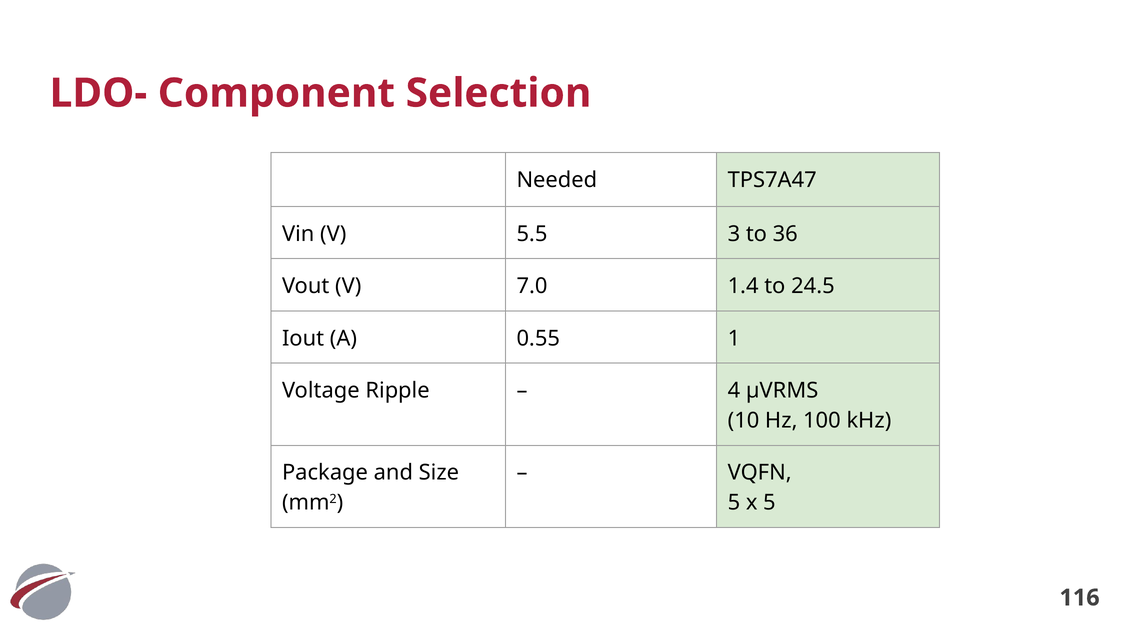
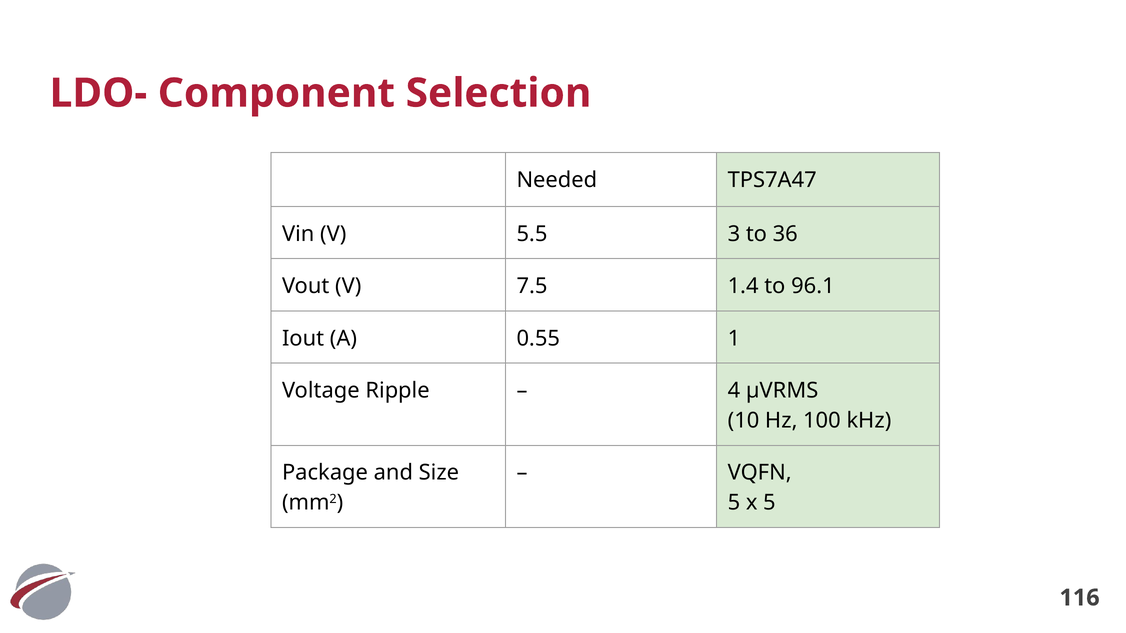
7.0: 7.0 -> 7.5 (532, 286)
24.5: 24.5 -> 96.1 (813, 286)
